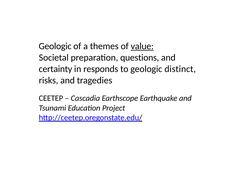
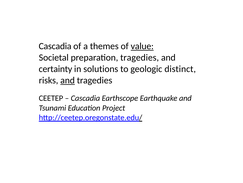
Geologic: Geologic -> Cascadia (55, 46)
preparation questions: questions -> tragedies (140, 57)
responds: responds -> solutions (101, 69)
and underline: none -> present (68, 80)
